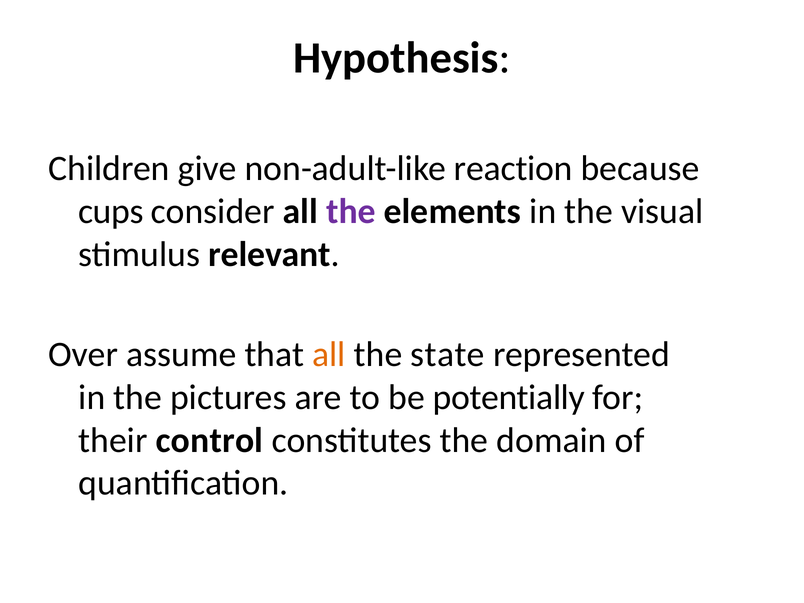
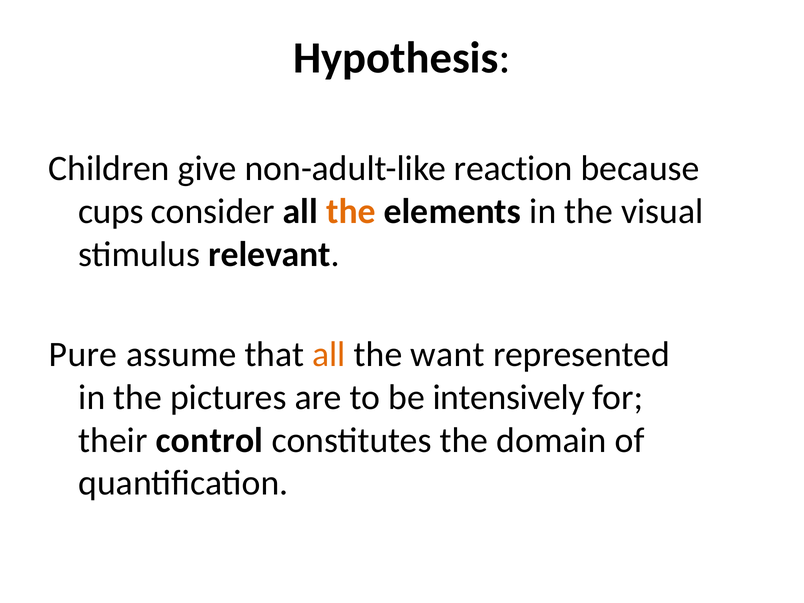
the colour: purple -> orange (351, 212)
Over: Over -> Pure (83, 355)
state: state -> want (448, 355)
potentially: potentially -> intensively (509, 397)
